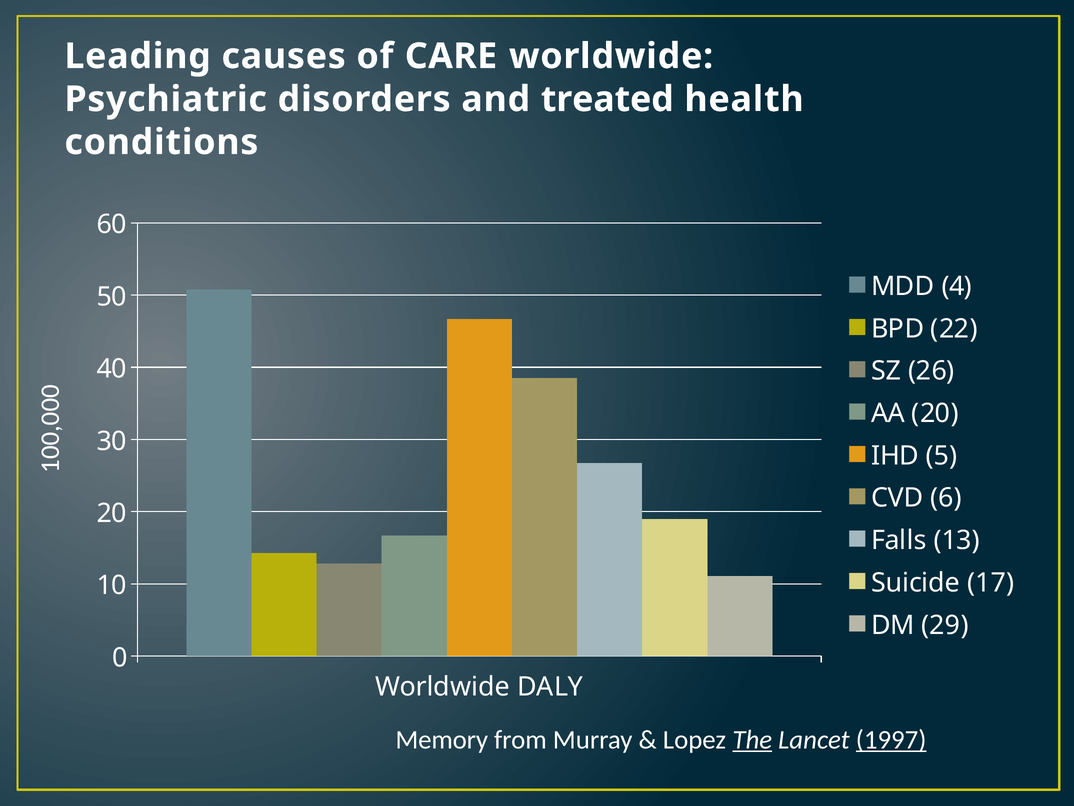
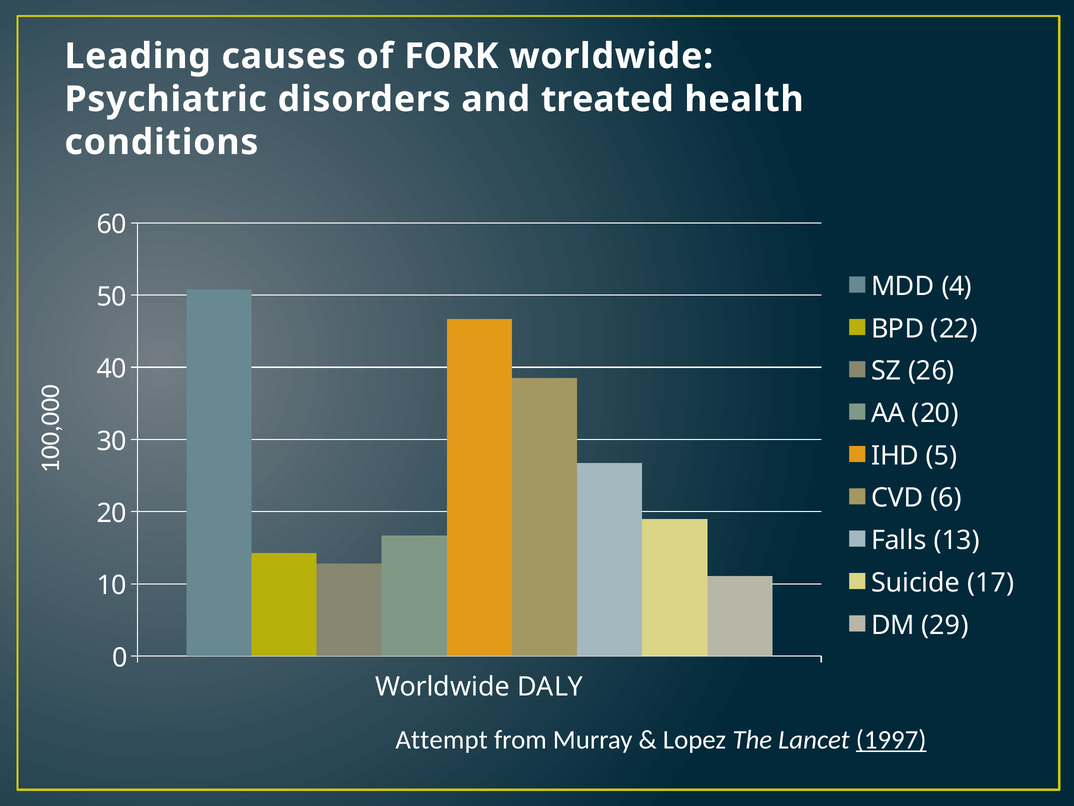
CARE: CARE -> FORK (451, 56)
Memory: Memory -> Attempt (442, 739)
The underline: present -> none (752, 739)
